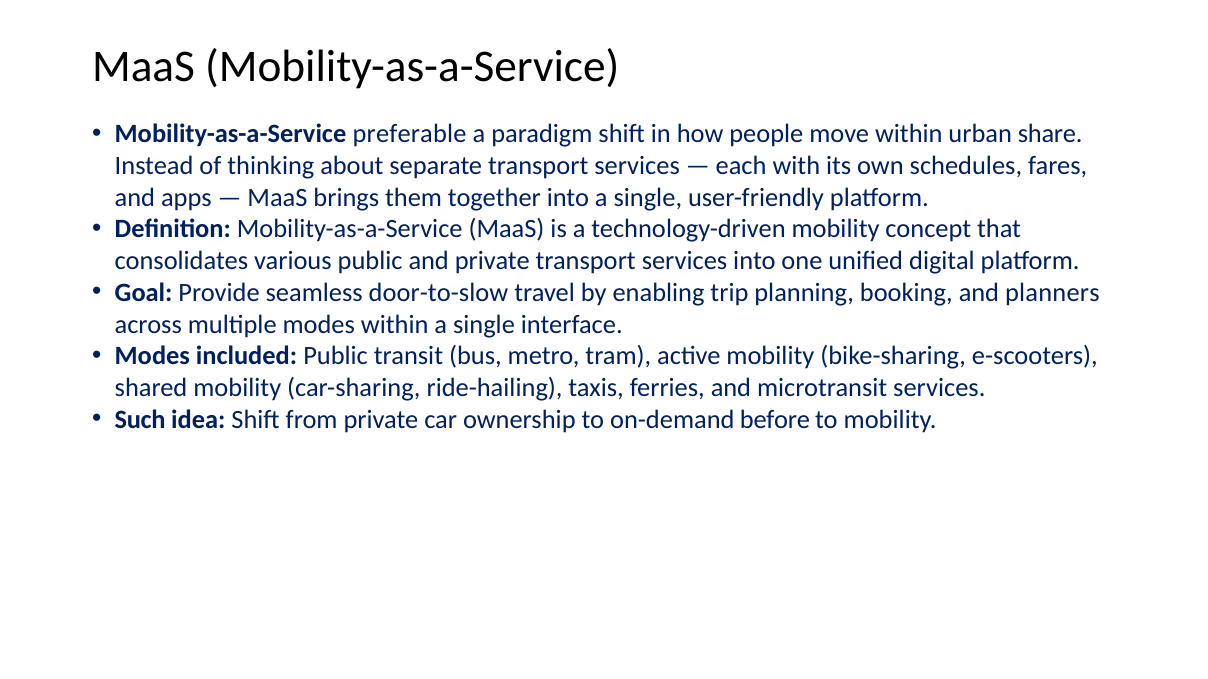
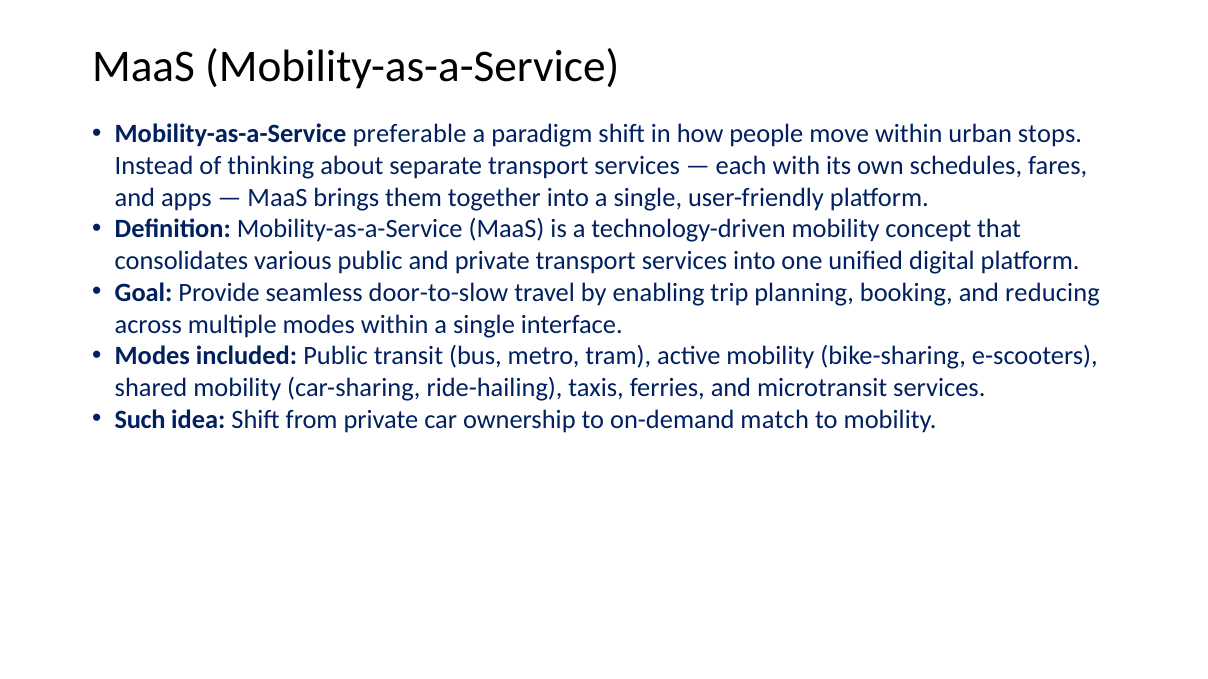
share: share -> stops (1050, 134)
planners: planners -> reducing (1052, 293)
before: before -> match (775, 420)
